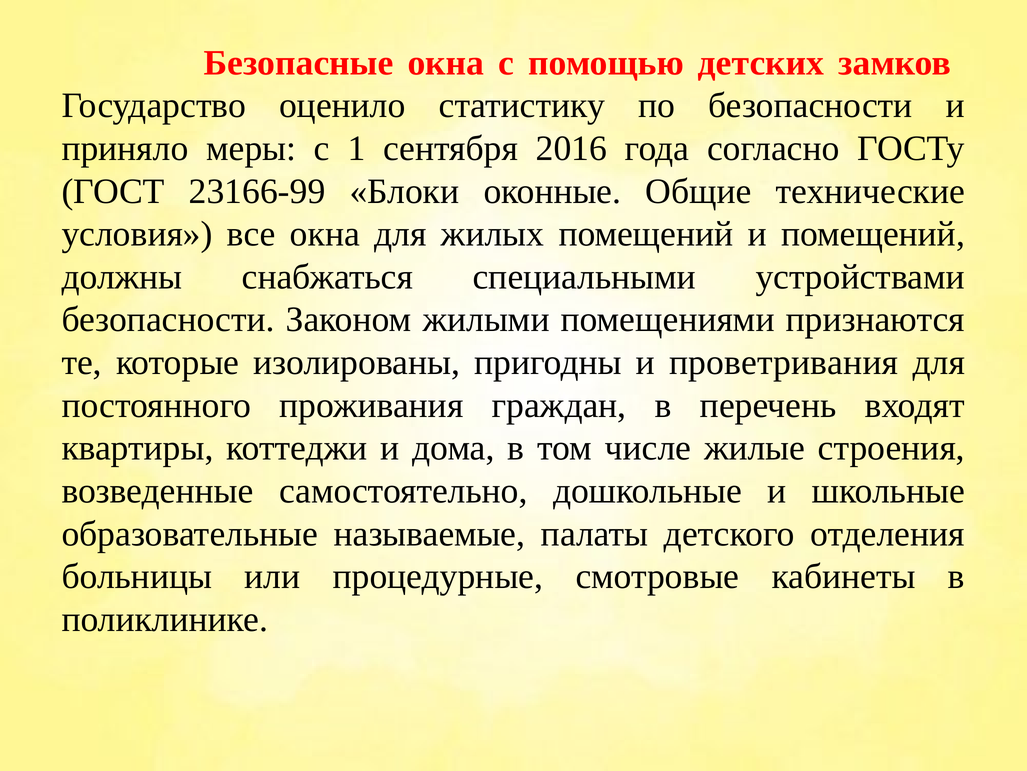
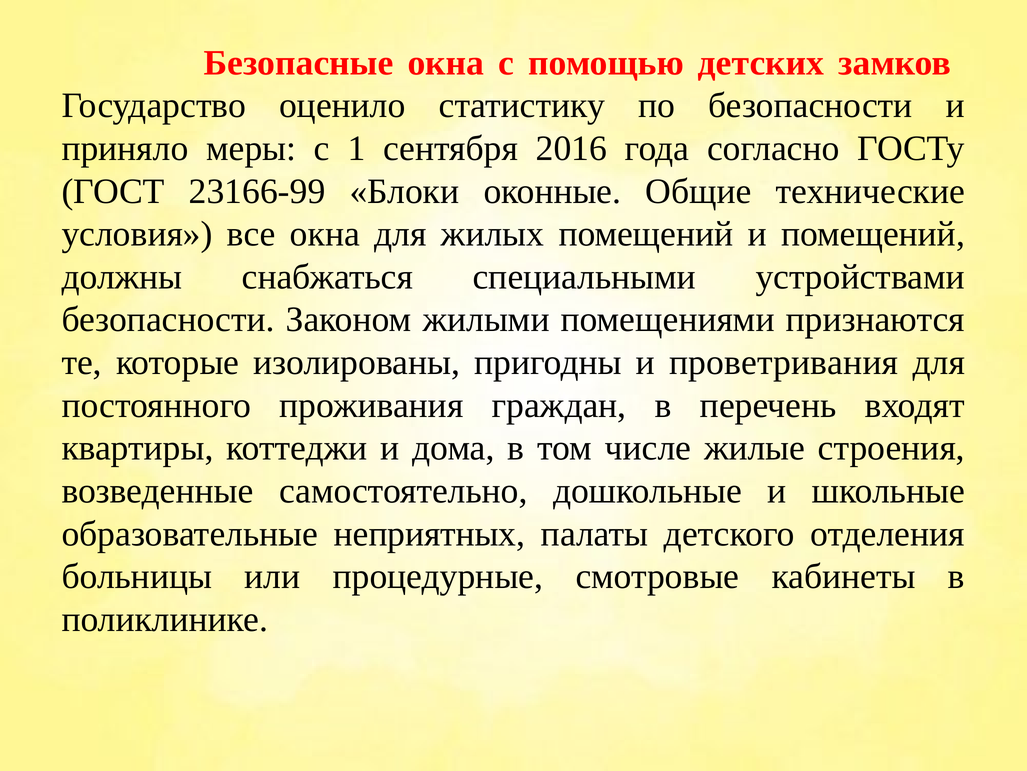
называемые: называемые -> неприятных (429, 533)
